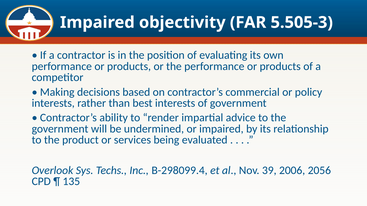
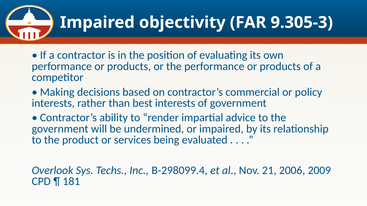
5.505-3: 5.505-3 -> 9.305-3 (302, 22)
39: 39 -> 21 (269, 171)
2056: 2056 -> 2009 (319, 171)
135: 135 -> 181 (71, 182)
